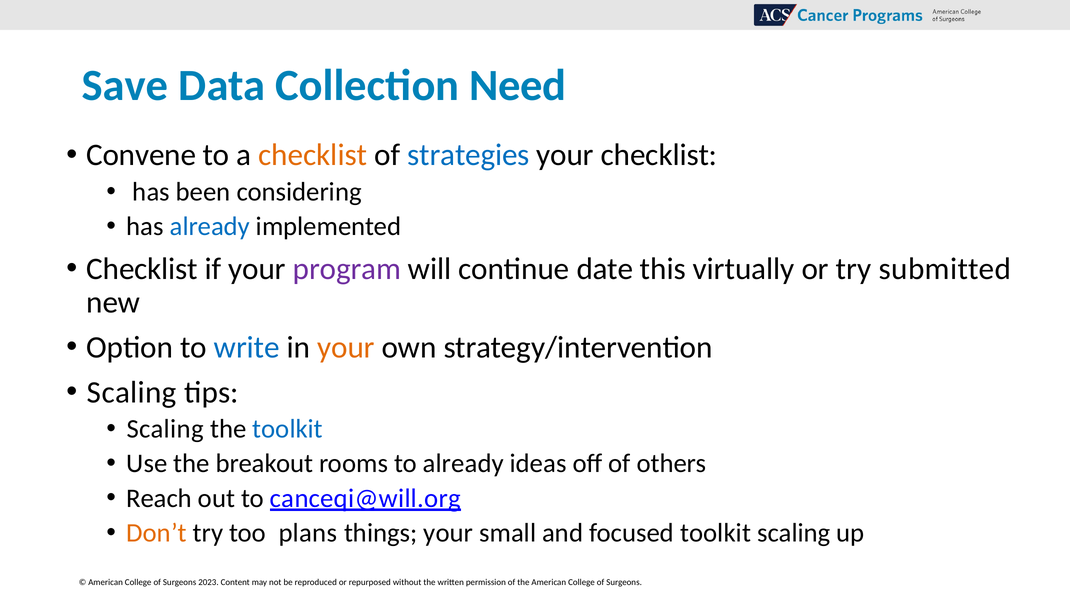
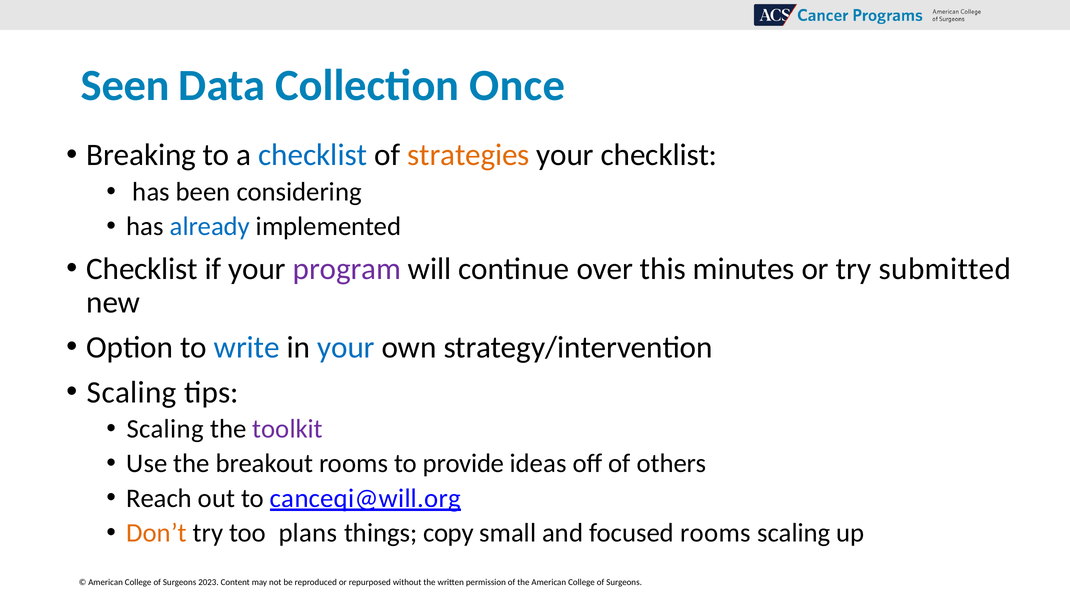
Save: Save -> Seen (125, 86)
Need: Need -> Once (517, 86)
Convene: Convene -> Breaking (141, 155)
checklist colour: orange -> blue (313, 155)
strategies colour: blue -> orange (468, 155)
date: date -> over (605, 269)
virtually: virtually -> minutes (744, 269)
your colour: orange -> blue (346, 347)
toolkit colour: blue -> purple (288, 429)
to already: already -> provide (463, 463)
things your: your -> copy (448, 533)
focused toolkit: toolkit -> rooms (715, 533)
